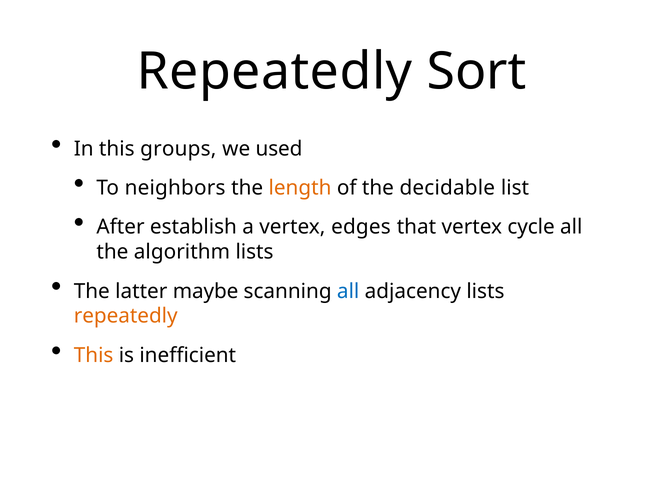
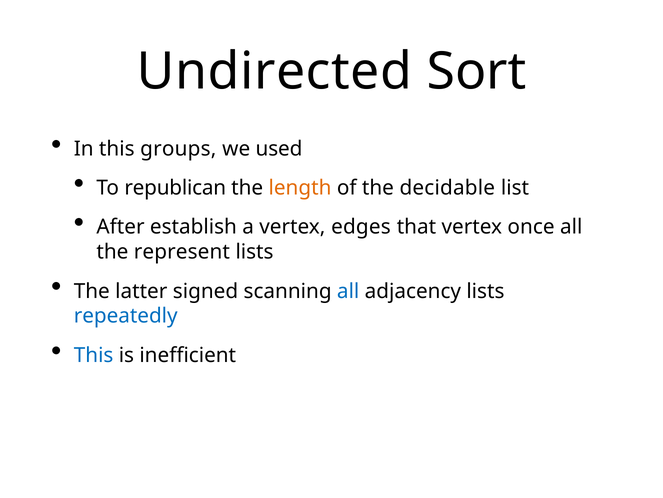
Repeatedly: Repeatedly -> Undirected (274, 72)
neighbors: neighbors -> republican (175, 188)
cycle: cycle -> once (531, 227)
algorithm: algorithm -> represent (182, 252)
maybe: maybe -> signed (206, 291)
repeatedly colour: orange -> blue (126, 316)
This colour: orange -> blue (94, 355)
